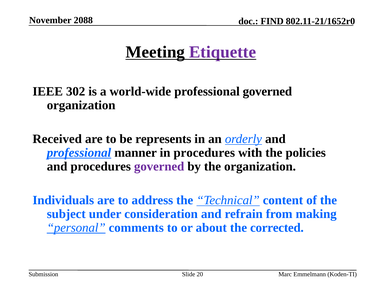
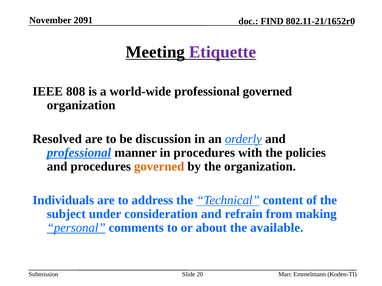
2088: 2088 -> 2091 (83, 20)
302: 302 -> 808 (76, 91)
Received: Received -> Resolved (57, 139)
represents: represents -> discussion (163, 139)
governed colour: purple -> orange (159, 167)
corrected: corrected -> available (277, 228)
